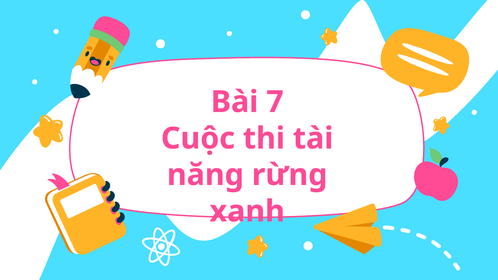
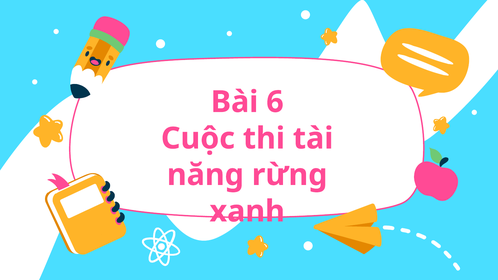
7: 7 -> 6 (275, 102)
